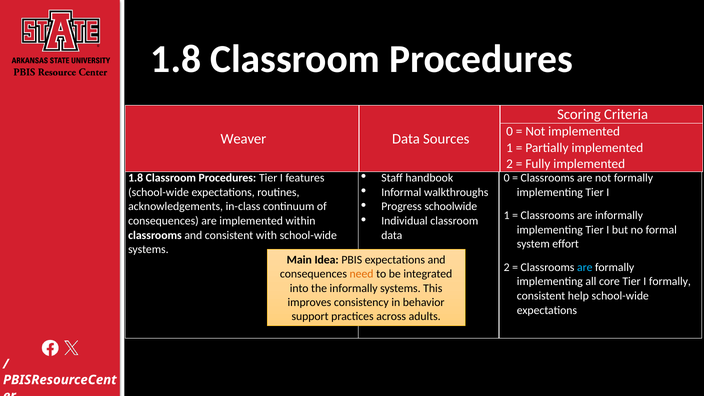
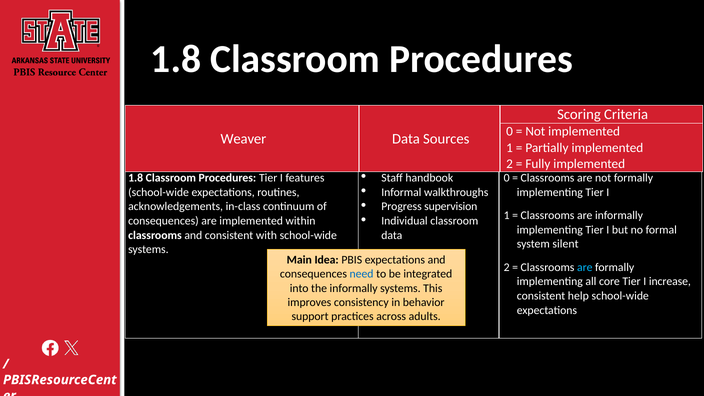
schoolwide: schoolwide -> supervision (451, 207)
effort: effort -> silent (566, 244)
need colour: orange -> blue (362, 274)
I formally: formally -> increase (670, 281)
